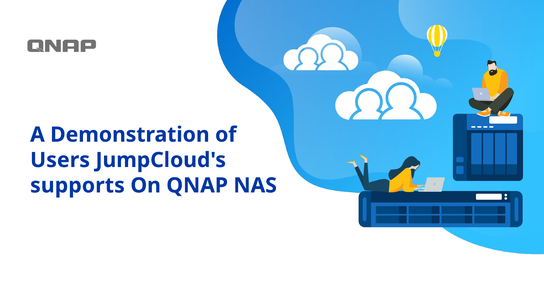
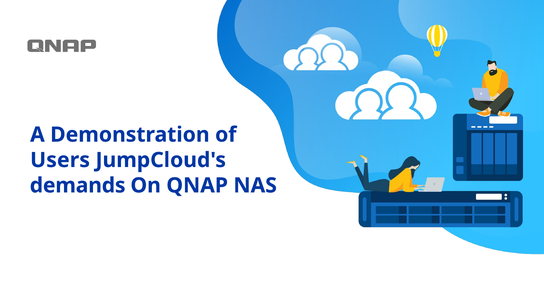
supports: supports -> demands (78, 185)
